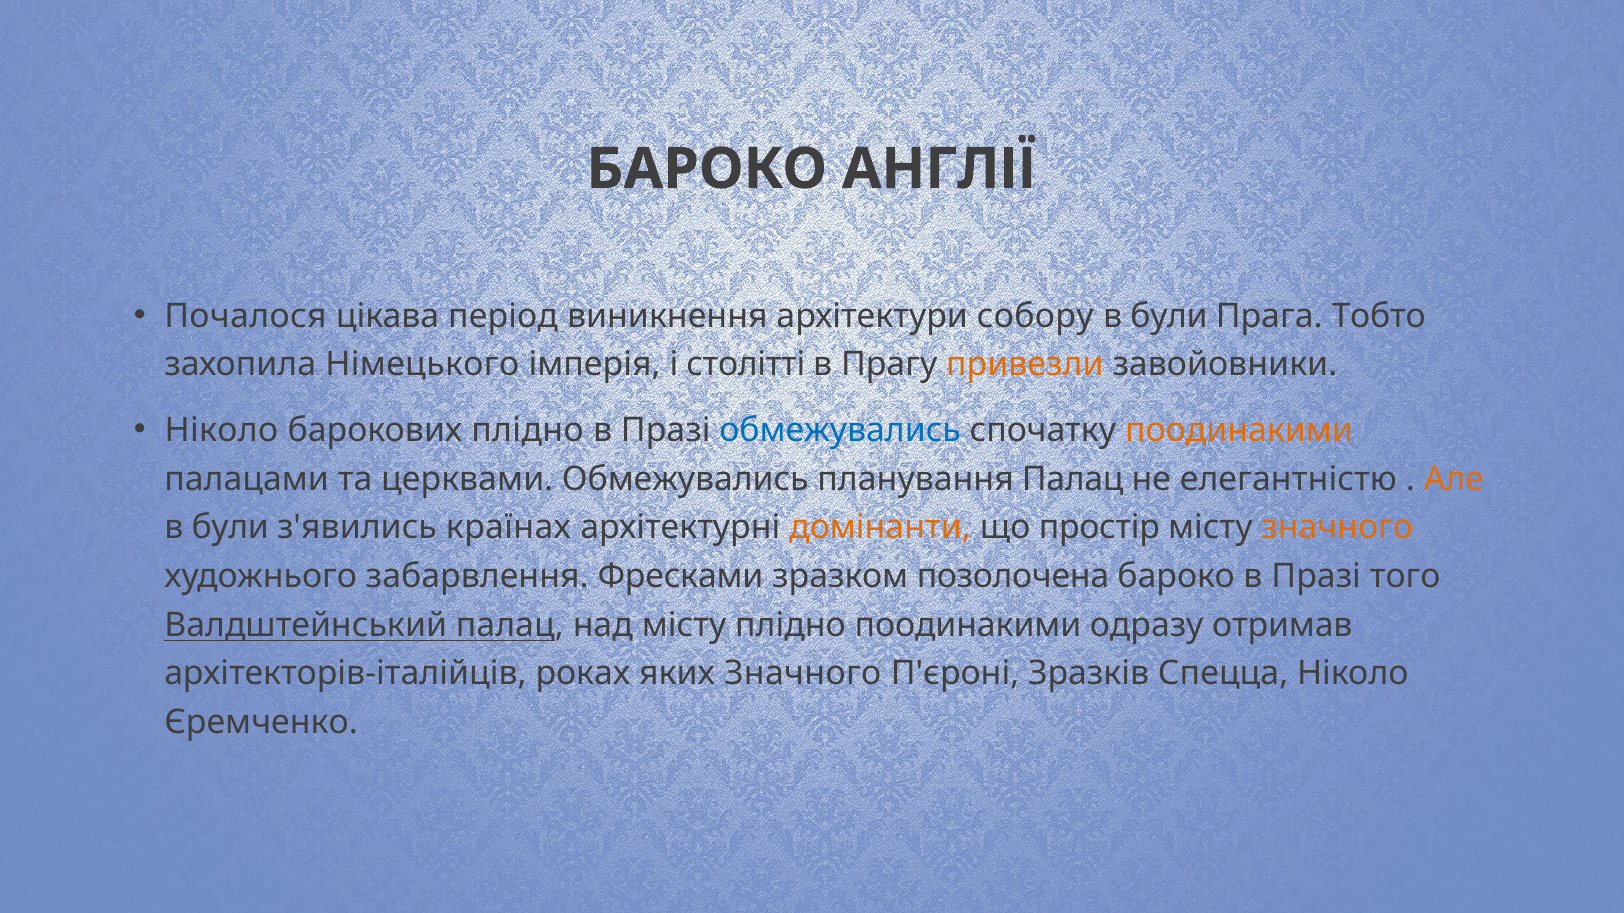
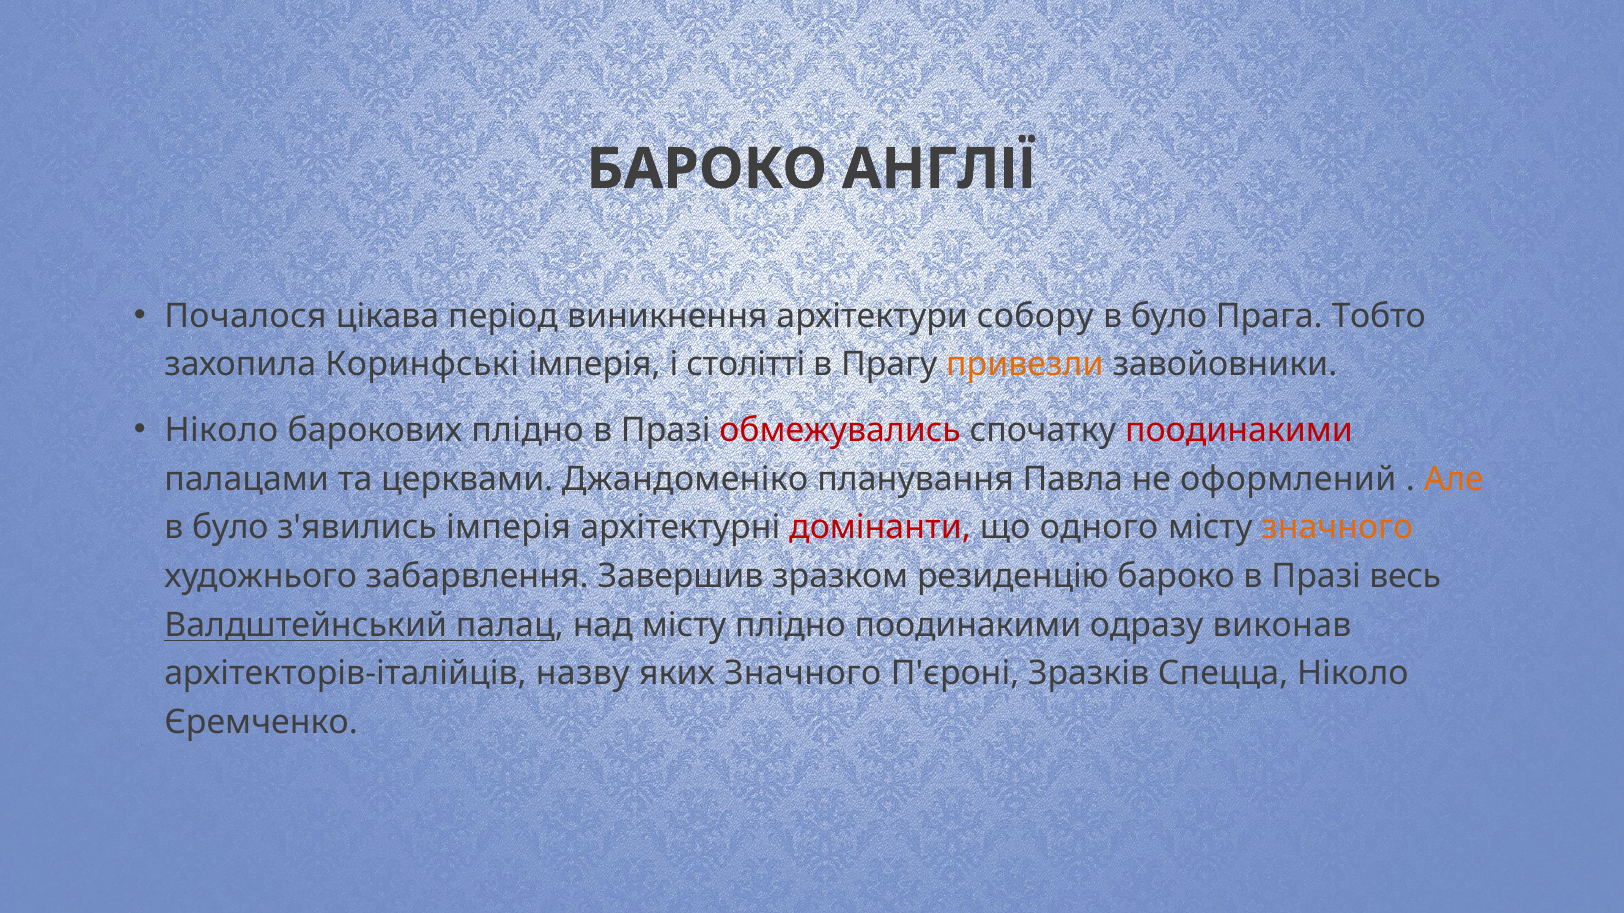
були: були -> було (1169, 316)
Німецького: Німецького -> Коринфські (422, 365)
обмежувались colour: blue -> red (840, 430)
поодинакими colour: orange -> red (1239, 430)
церквами Обмежувались: Обмежувались -> Джандоменіко (685, 479)
планування Палац: Палац -> Павла (1073, 479)
елегантністю: елегантністю -> оформлений (1288, 479)
були: були -> було (230, 528)
з'явились країнах: країнах -> імперія (508, 528)
домінанти colour: orange -> red (880, 528)
простір: простір -> одного (1099, 528)
Фресками: Фресками -> Завершив (680, 577)
позолочена: позолочена -> резиденцію (1013, 577)
того: того -> весь (1405, 577)
отримав: отримав -> виконав (1282, 625)
роках: роках -> назву (583, 674)
